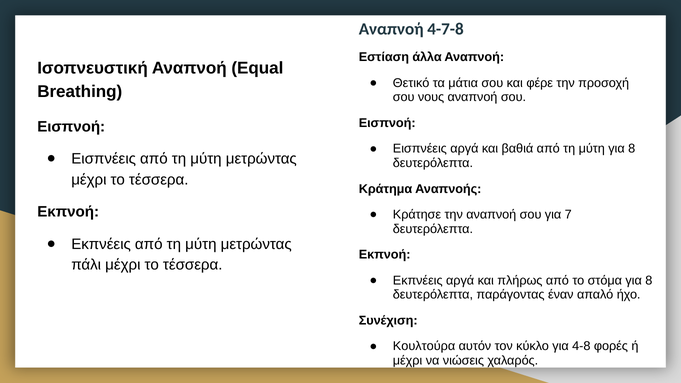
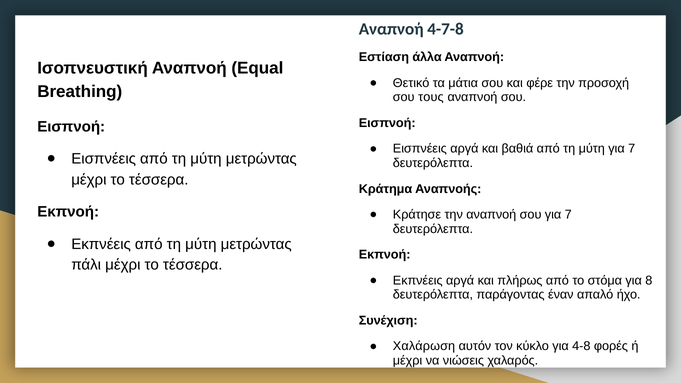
νους: νους -> τους (431, 97)
μύτη για 8: 8 -> 7 (632, 149)
Κουλτούρα: Κουλτούρα -> Χαλάρωση (424, 346)
